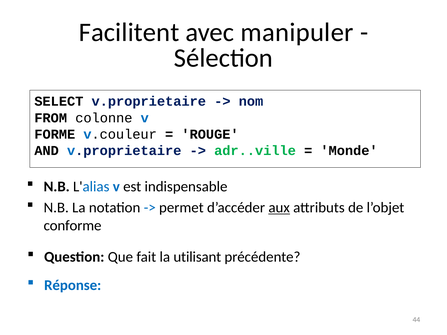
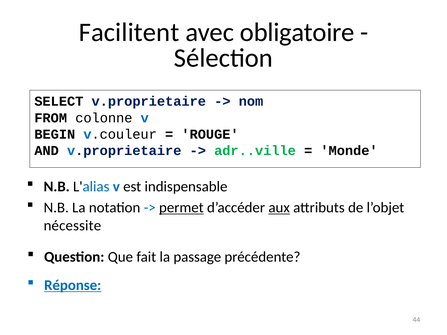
manipuler: manipuler -> obligatoire (297, 33)
FORME: FORME -> BEGIN (55, 134)
permet underline: none -> present (181, 208)
conforme: conforme -> nécessite (72, 226)
utilisant: utilisant -> passage (197, 257)
Réponse underline: none -> present (73, 285)
